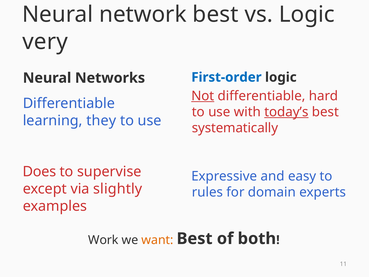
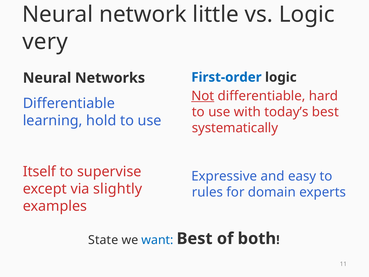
network best: best -> little (216, 15)
today’s underline: present -> none (286, 112)
they: they -> hold (101, 121)
Does: Does -> Itself (39, 171)
Work: Work -> State (103, 240)
want colour: orange -> blue (157, 240)
